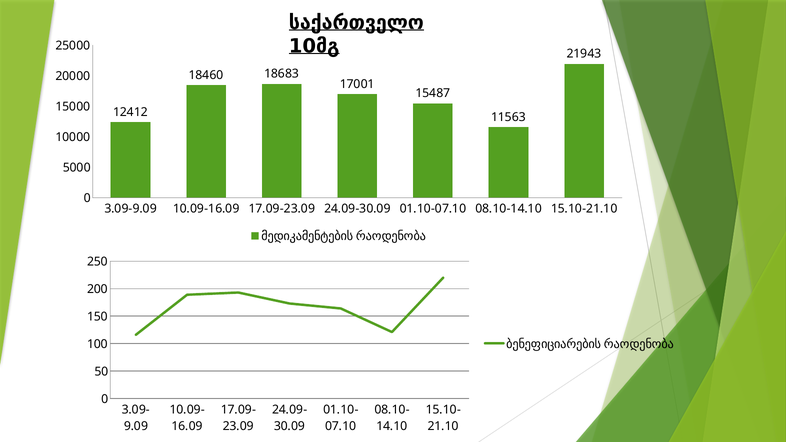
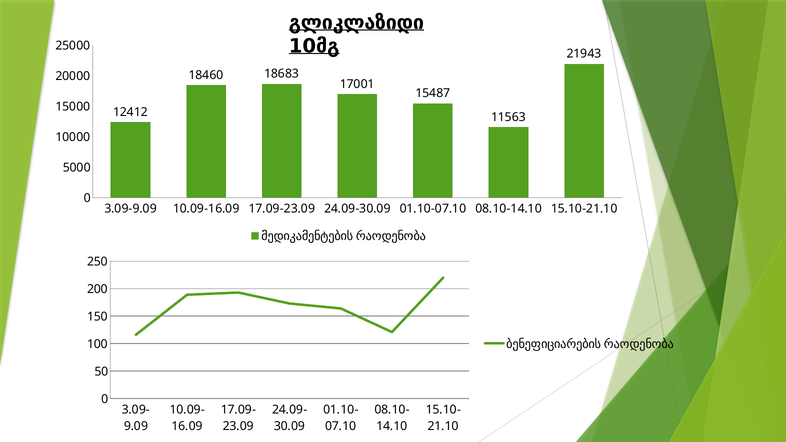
საქართველო: საქართველო -> გლიკლაზიდი (356, 23)
